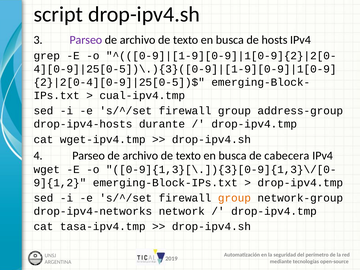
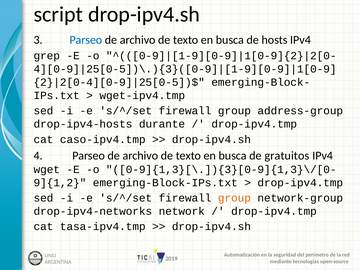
Parseo colour: purple -> blue (86, 40)
cual-ipv4.tmp: cual-ipv4.tmp -> wget-ipv4.tmp (142, 95)
wget-ipv4.tmp: wget-ipv4.tmp -> caso-ipv4.tmp (103, 139)
cabecera: cabecera -> gratuitos (287, 156)
